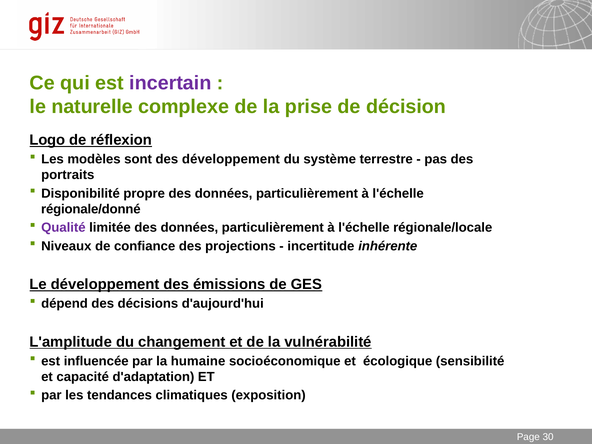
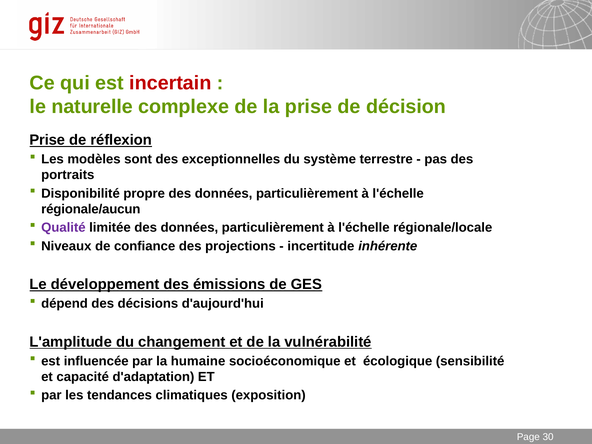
incertain colour: purple -> red (170, 83)
Logo: Logo -> Prise (47, 140)
des développement: développement -> exceptionnelles (231, 159)
régionale/donné: régionale/donné -> régionale/aucun (91, 209)
